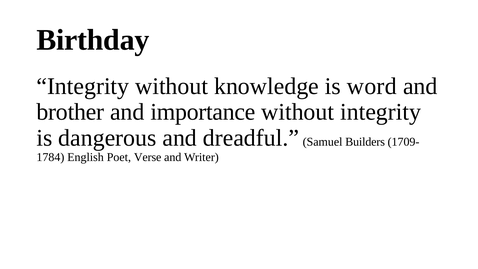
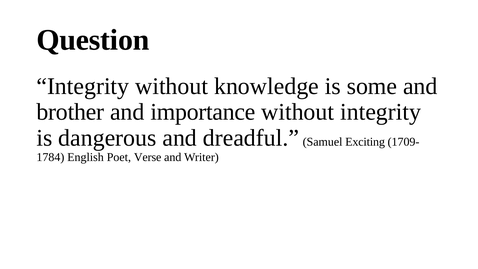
Birthday: Birthday -> Question (93, 40)
word: word -> some (372, 86)
Builders: Builders -> Exciting (365, 142)
